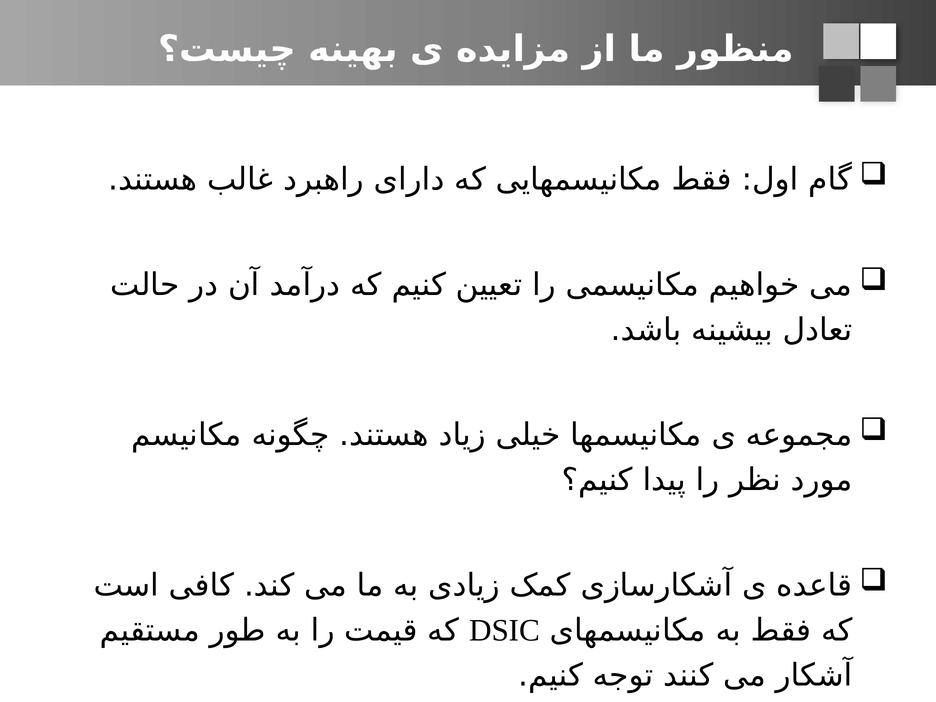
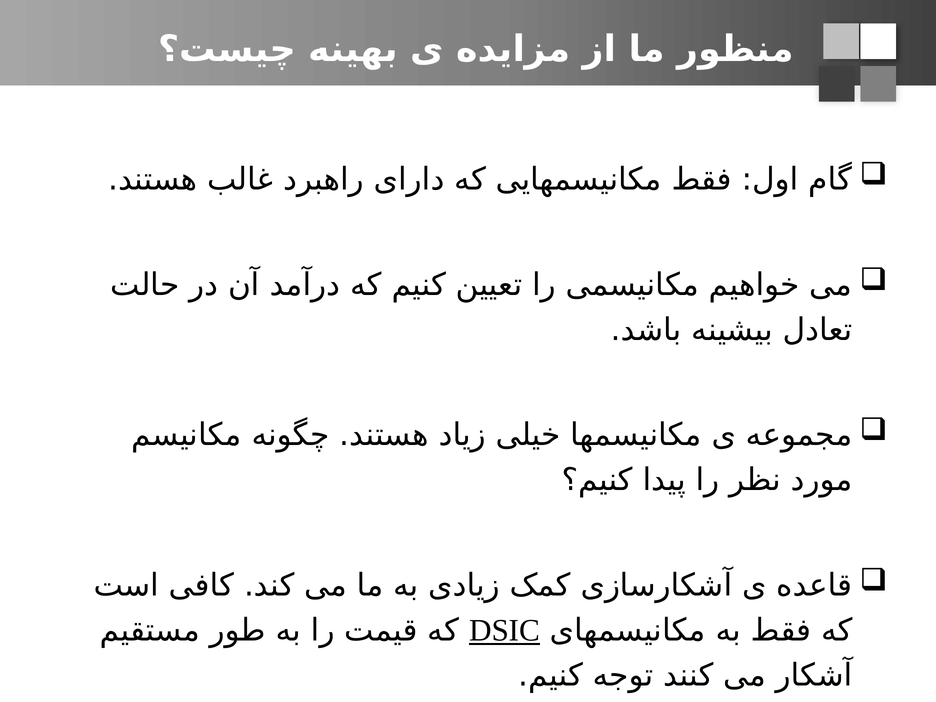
DSIC underline: none -> present (505, 630)
